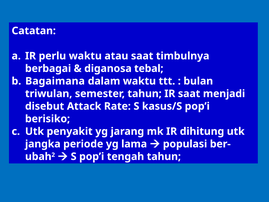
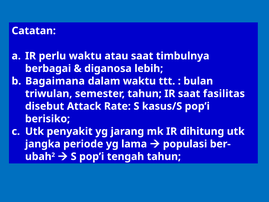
tebal: tebal -> lebih (149, 68)
menjadi: menjadi -> fasilitas (224, 94)
